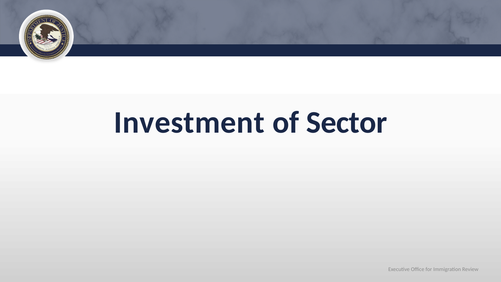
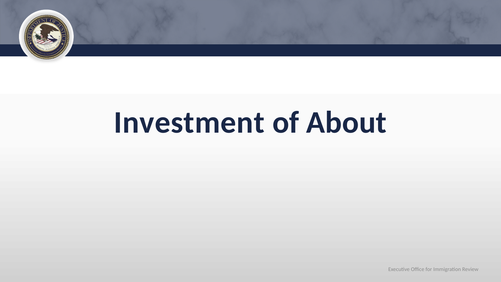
Sector: Sector -> About (346, 122)
